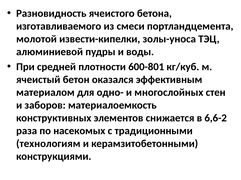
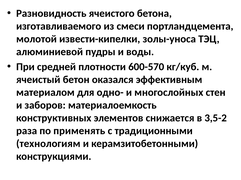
600-801: 600-801 -> 600-570 (146, 67)
6,6-2: 6,6-2 -> 3,5-2 (216, 118)
насекомых: насекомых -> применять (79, 131)
